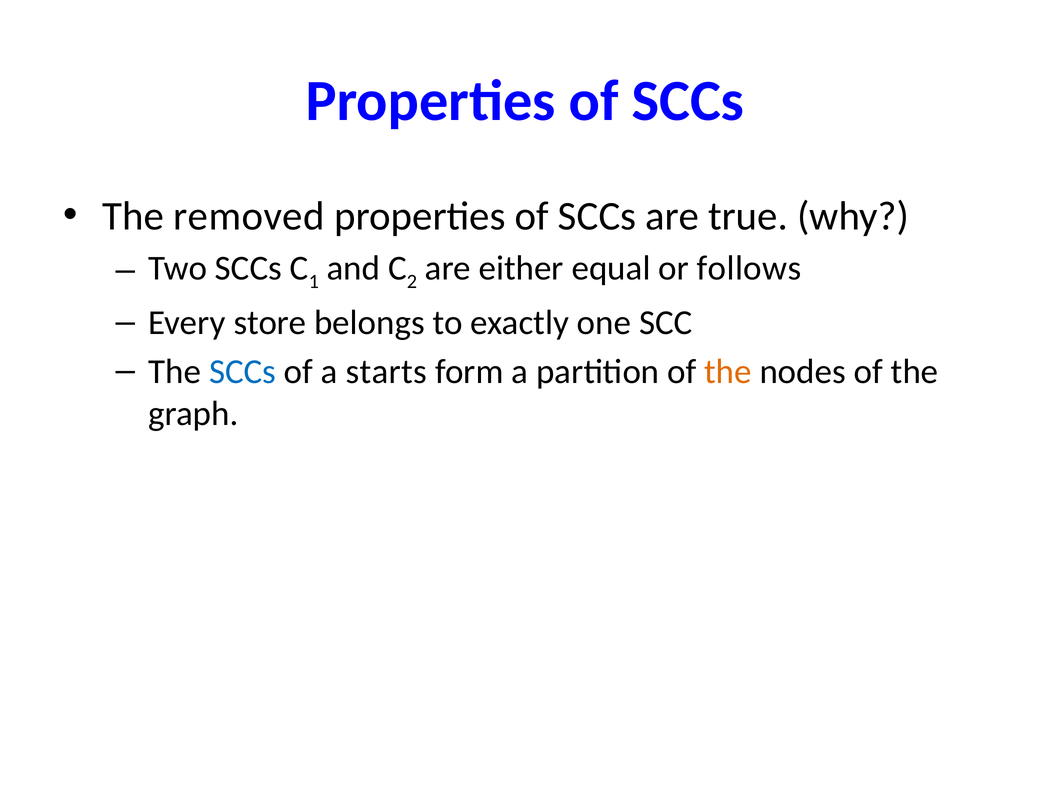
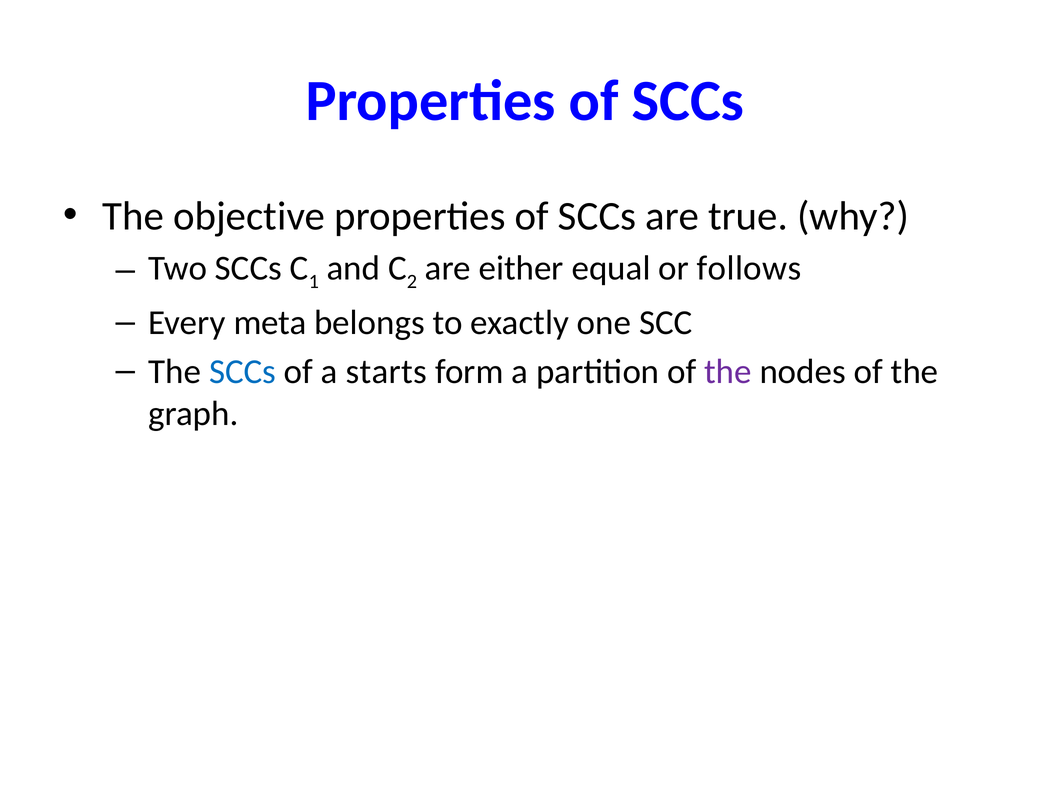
removed: removed -> objective (249, 216)
store: store -> meta (270, 323)
the colour: orange -> purple (728, 372)
